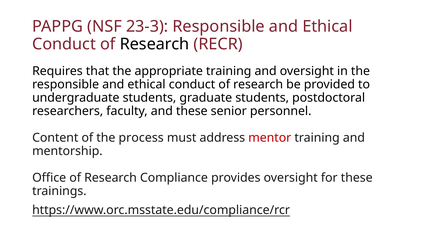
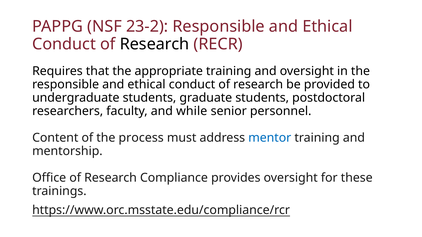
23-3: 23-3 -> 23-2 (147, 27)
and these: these -> while (192, 111)
mentor colour: red -> blue (270, 138)
